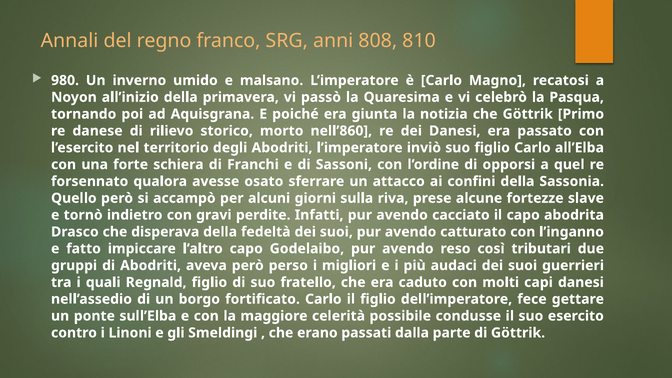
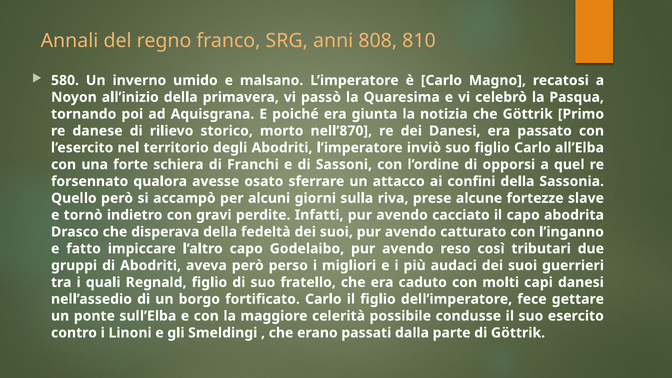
980: 980 -> 580 (65, 80)
nell’860: nell’860 -> nell’870 (341, 131)
